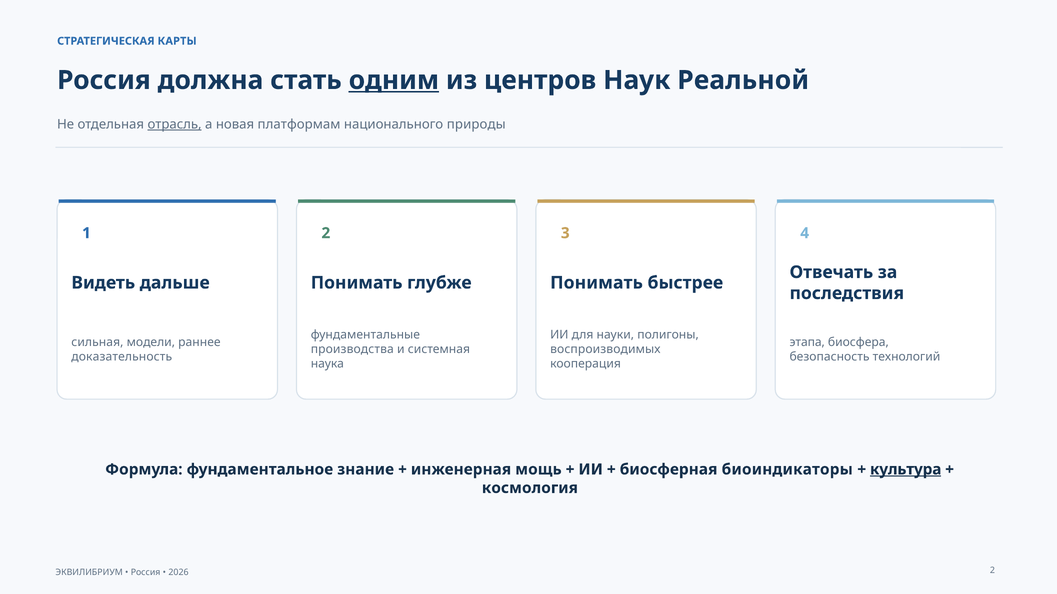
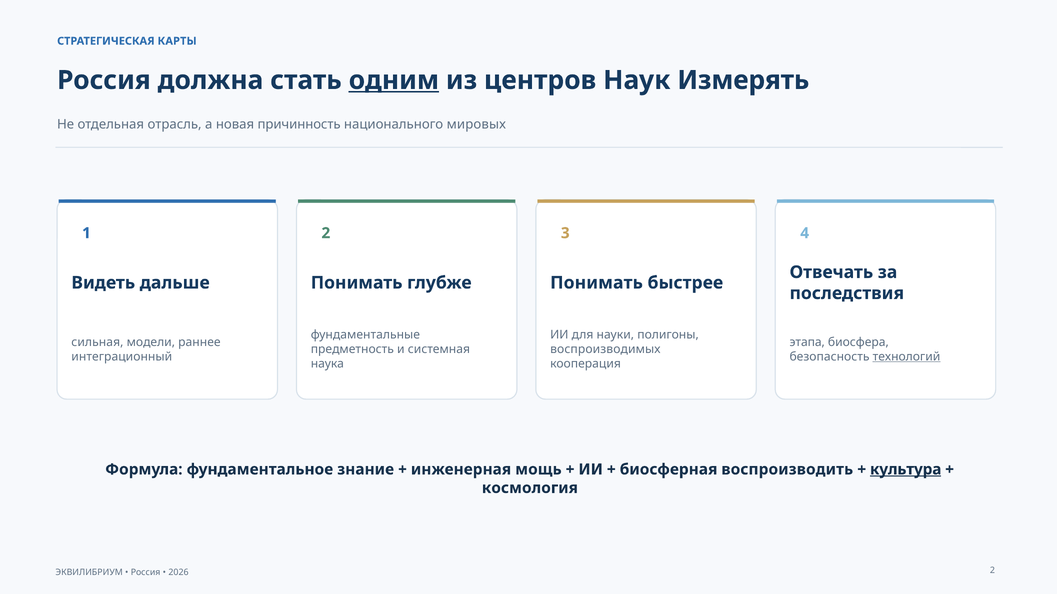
Реальной: Реальной -> Измерять (743, 80)
отрасль underline: present -> none (175, 125)
платформам: платформам -> причинность (299, 125)
природы: природы -> мировых (476, 125)
производства: производства -> предметность (352, 350)
доказательность: доказательность -> интеграционный (122, 357)
технологий underline: none -> present (906, 357)
биоиндикаторы: биоиндикаторы -> воспроизводить (787, 470)
